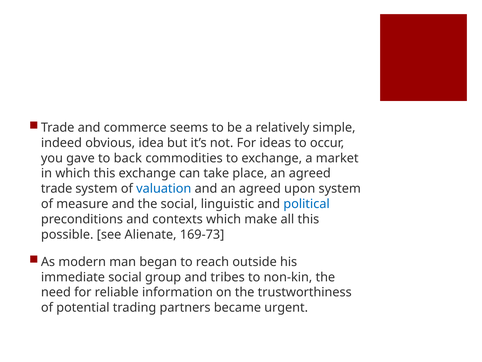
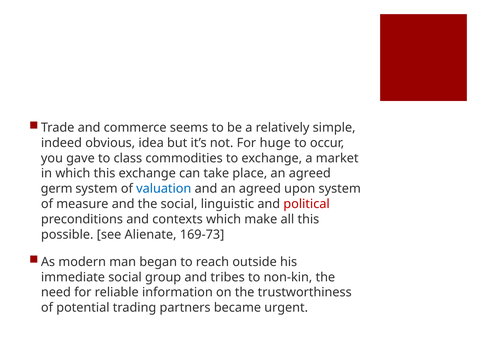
ideas: ideas -> huge (275, 143)
back: back -> class (128, 158)
trade: trade -> germ (57, 188)
political colour: blue -> red (307, 204)
